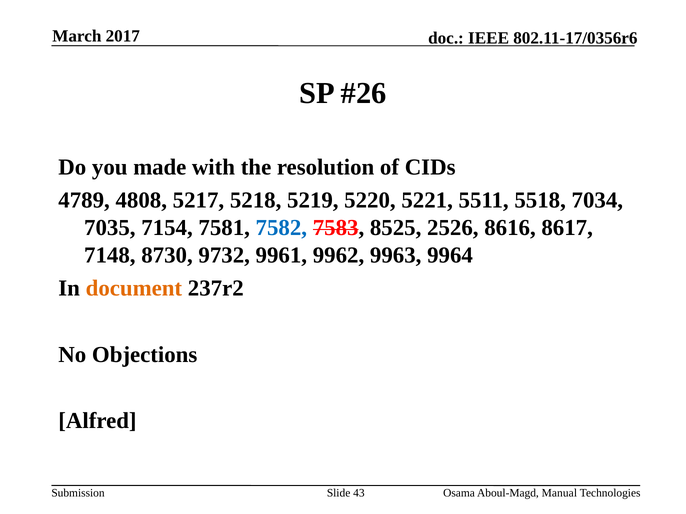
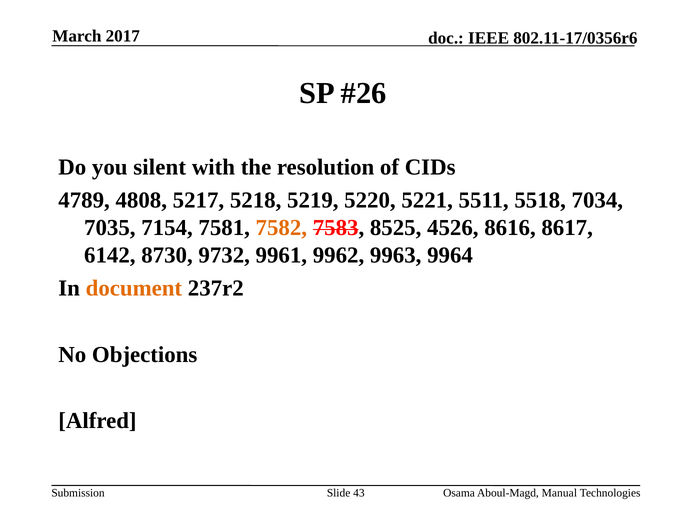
made: made -> silent (160, 167)
7582 colour: blue -> orange (281, 228)
2526: 2526 -> 4526 (453, 228)
7148: 7148 -> 6142 (110, 255)
